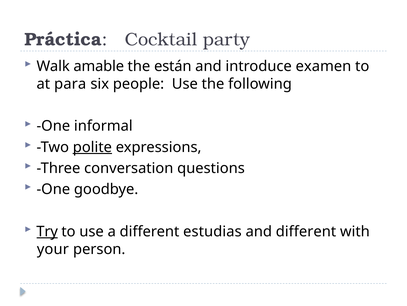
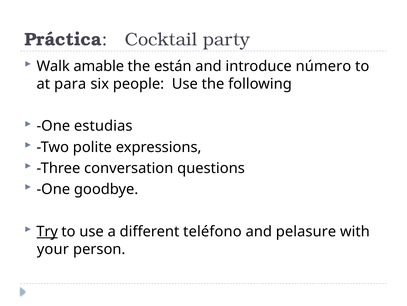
examen: examen -> número (323, 66)
informal: informal -> estudias (103, 126)
polite underline: present -> none (92, 147)
estudias: estudias -> teléfono (212, 231)
and different: different -> pelasure (306, 231)
